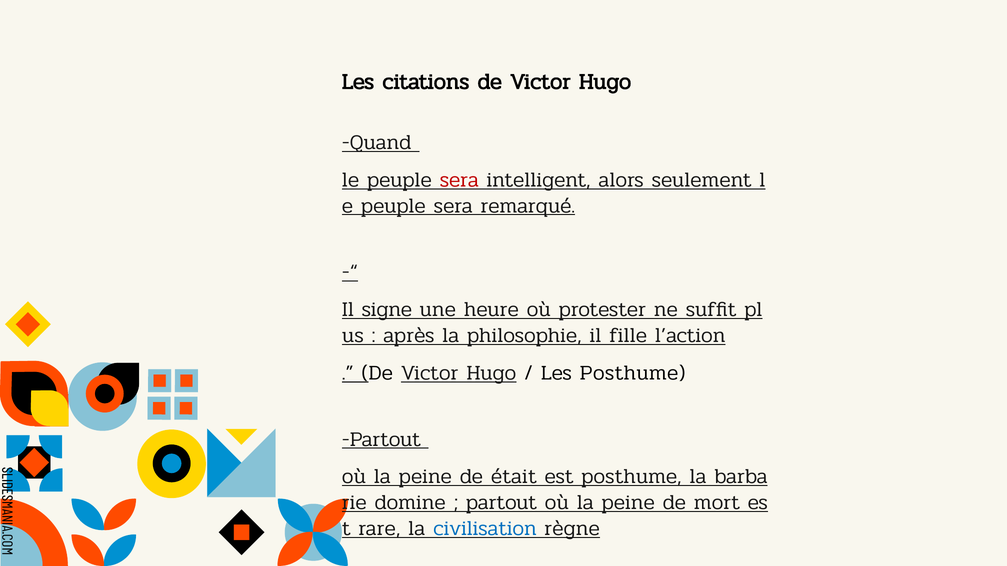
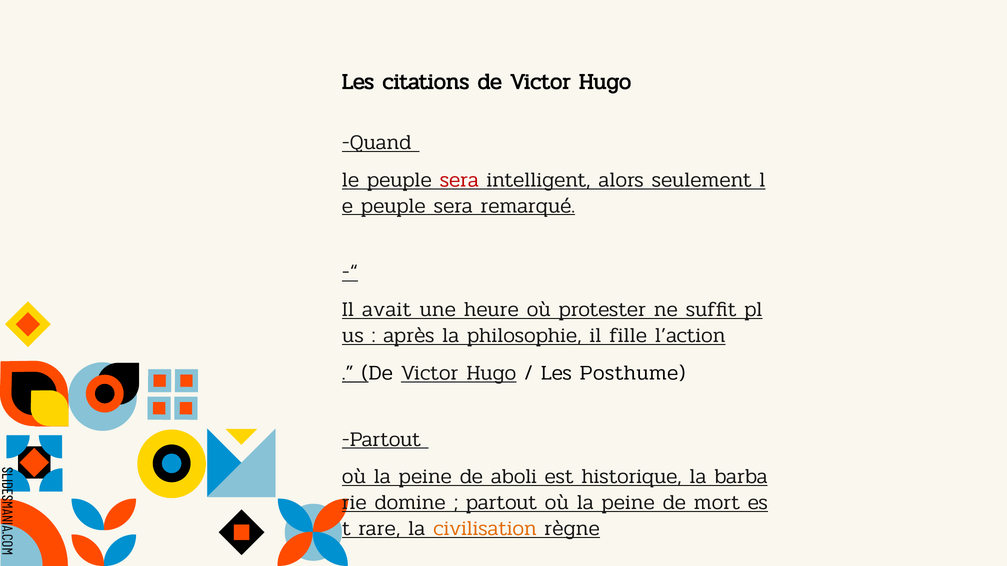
Il signe: signe -> avait (387, 310)
était: était -> aboli (514, 477)
est posthume: posthume -> historique (632, 477)
civilisation colour: blue -> orange (485, 529)
